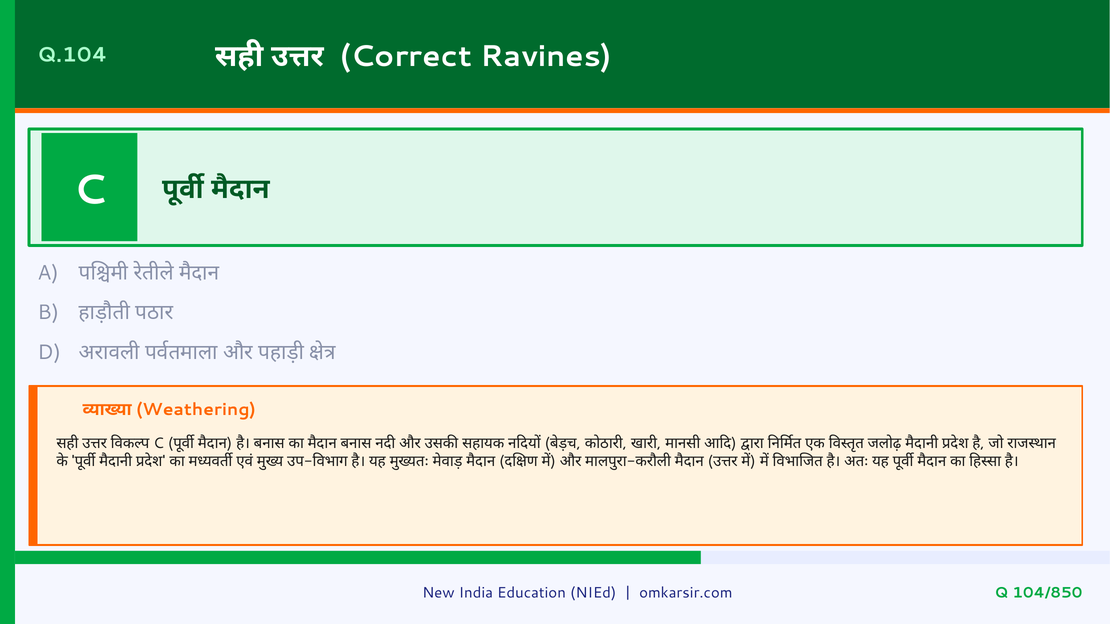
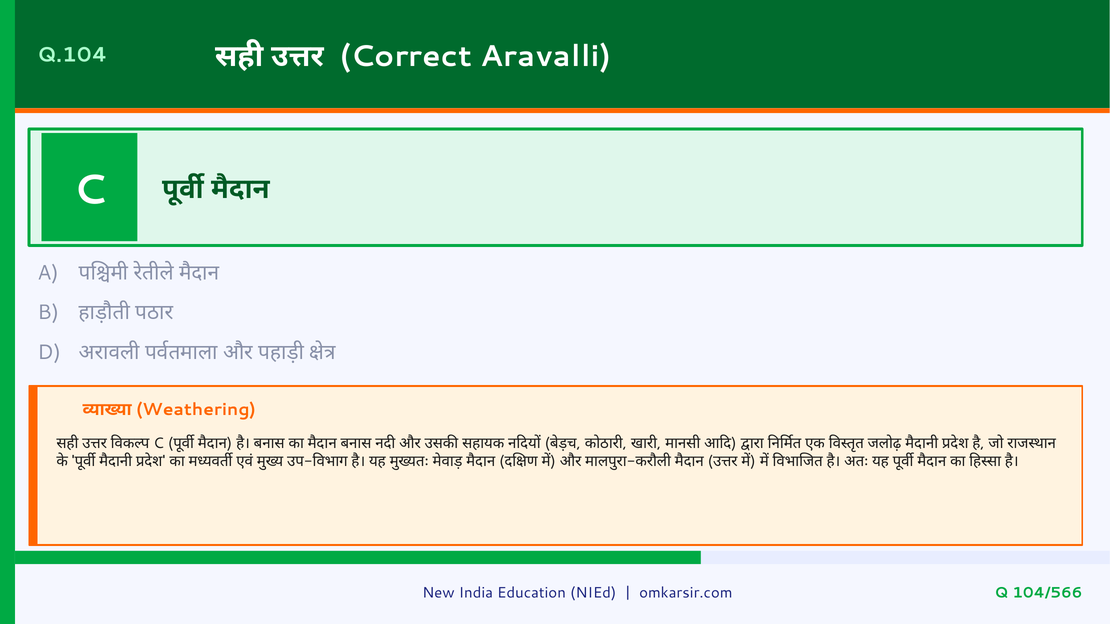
Ravines: Ravines -> Aravalli (546, 56)
104/850: 104/850 -> 104/566 (1047, 593)
